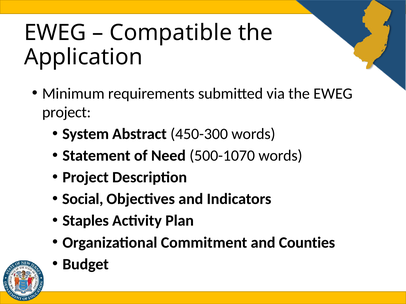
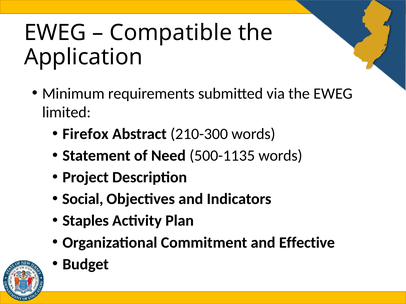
project: project -> limited (66, 113)
System: System -> Firefox (85, 134)
450-300: 450-300 -> 210-300 (199, 134)
500-1070: 500-1070 -> 500-1135 (222, 156)
Counties: Counties -> Effective (307, 243)
